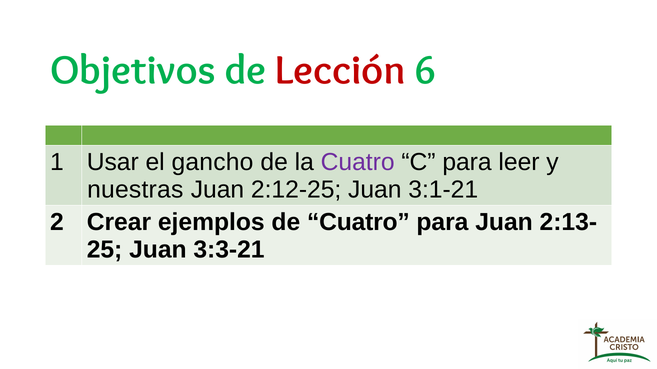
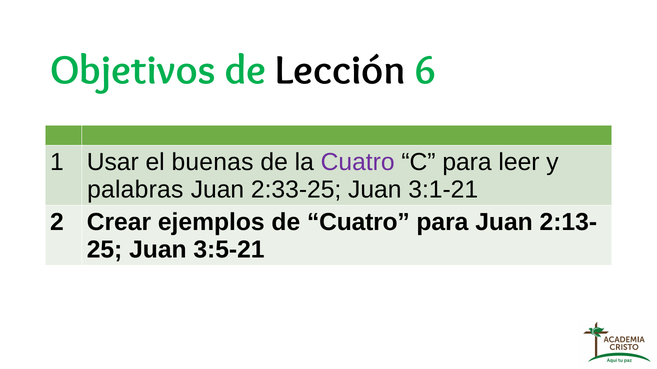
Lección colour: red -> black (340, 71)
gancho: gancho -> buenas (212, 162)
nuestras: nuestras -> palabras (135, 190)
2:12-25: 2:12-25 -> 2:33-25 (296, 190)
3:3-21: 3:3-21 -> 3:5-21 (229, 250)
